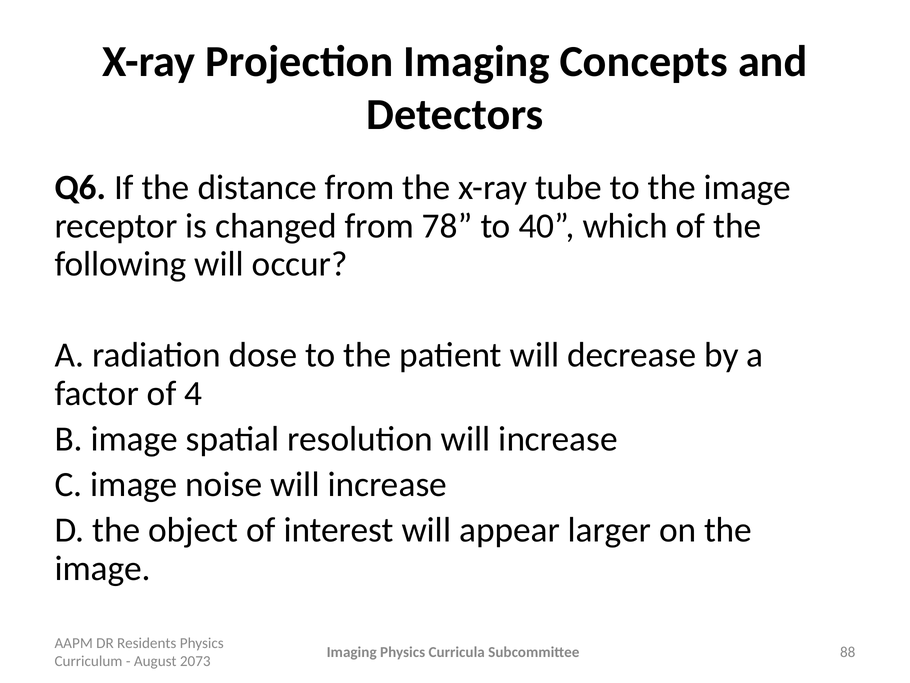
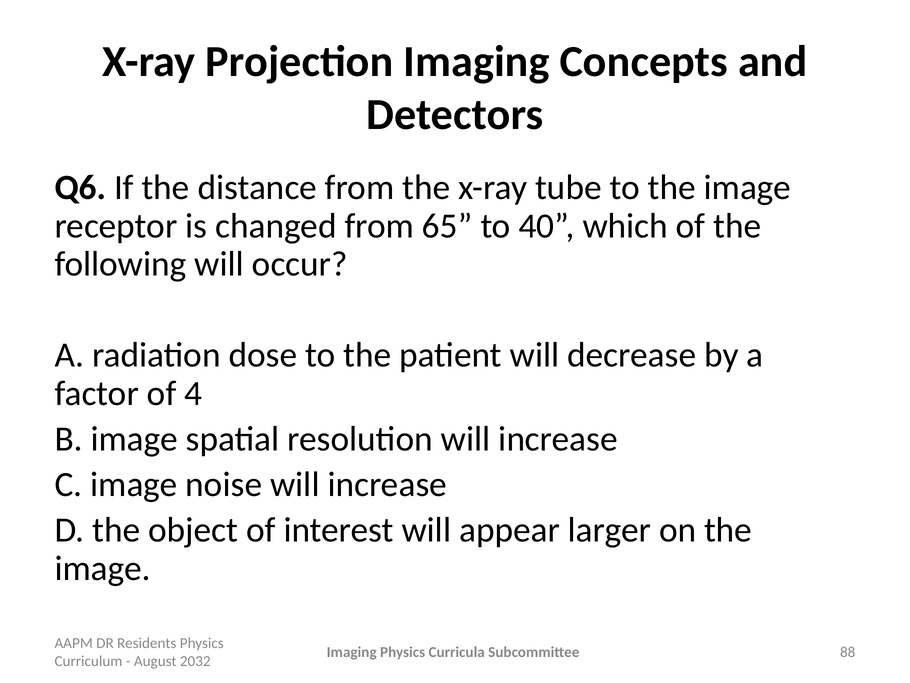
78: 78 -> 65 (447, 226)
2073: 2073 -> 2032 (195, 661)
